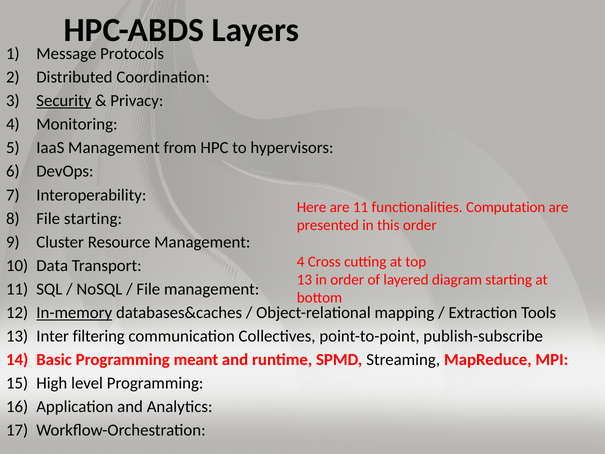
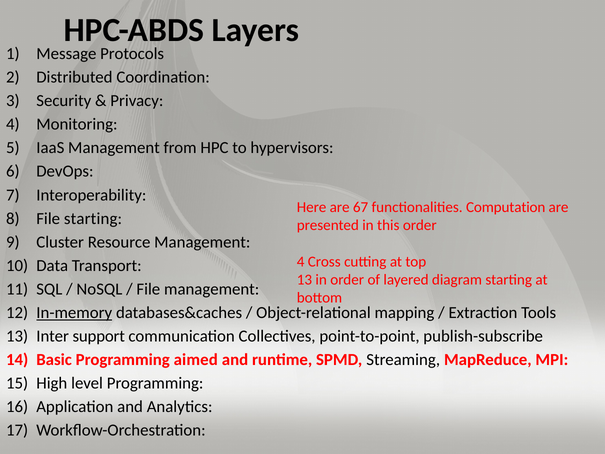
Security underline: present -> none (64, 101)
are 11: 11 -> 67 (361, 207)
filtering: filtering -> support (99, 336)
meant: meant -> aimed (196, 360)
